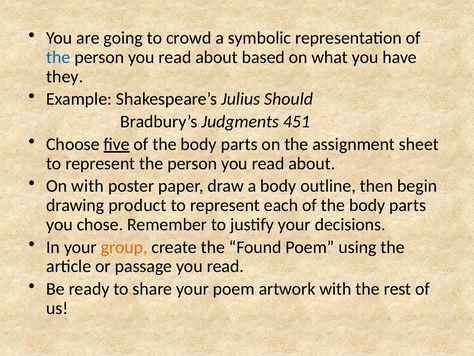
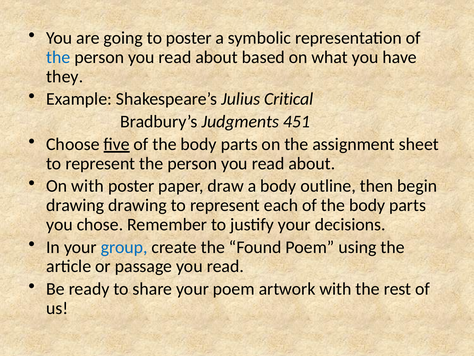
to crowd: crowd -> poster (189, 38)
Should: Should -> Critical (289, 99)
drawing product: product -> drawing (138, 205)
group colour: orange -> blue (124, 247)
